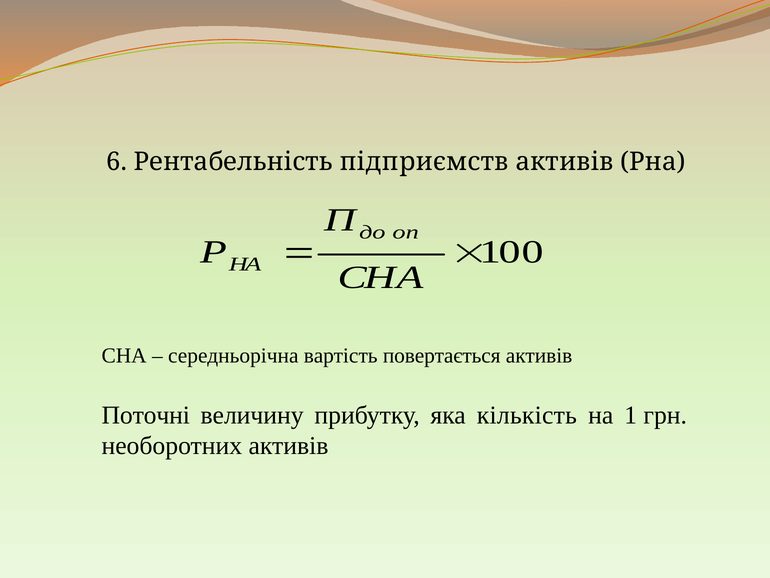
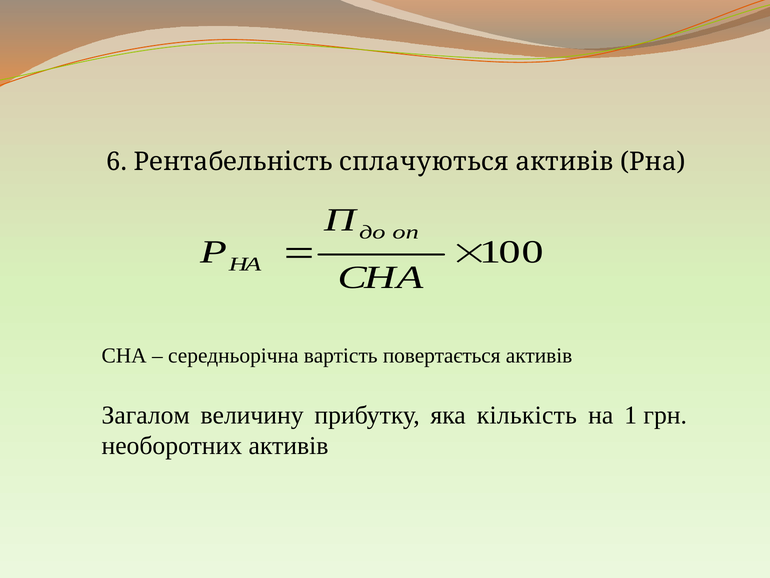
підприємств: підприємств -> сплачуються (424, 162)
Поточні: Поточні -> Загалом (146, 415)
